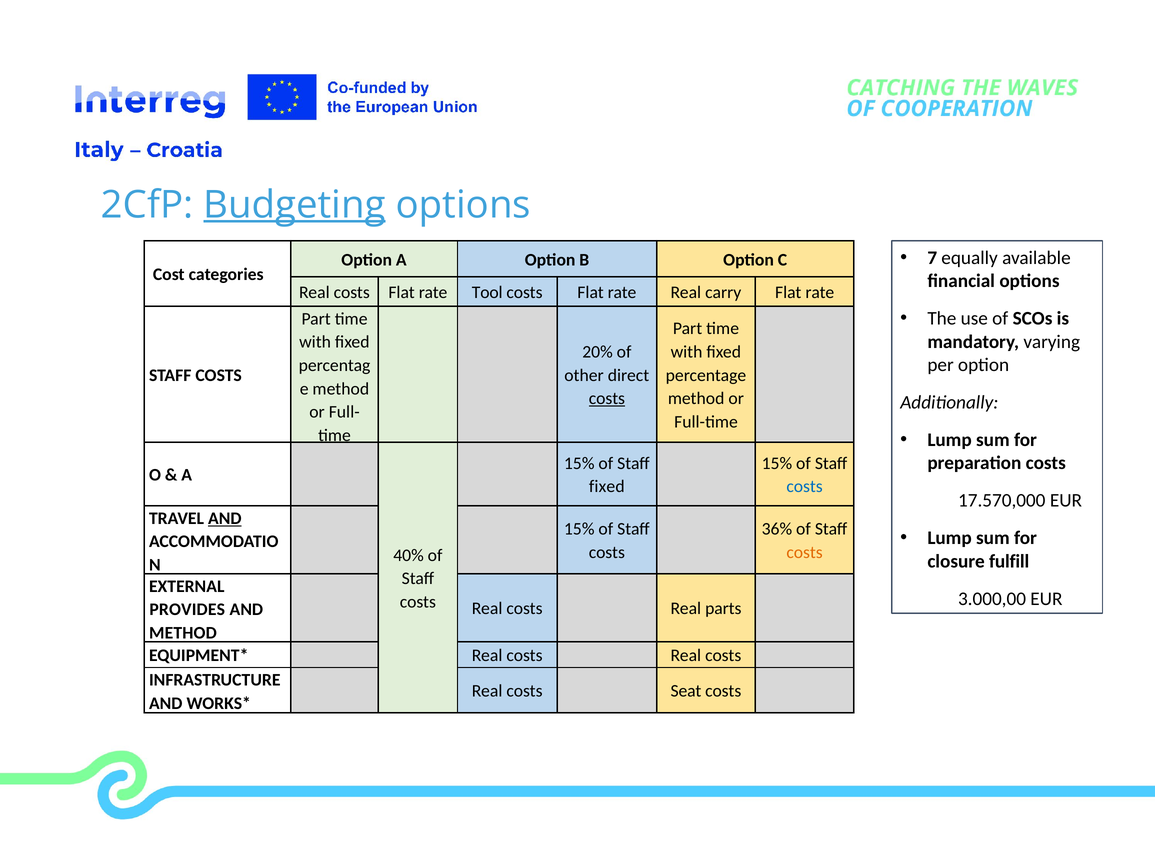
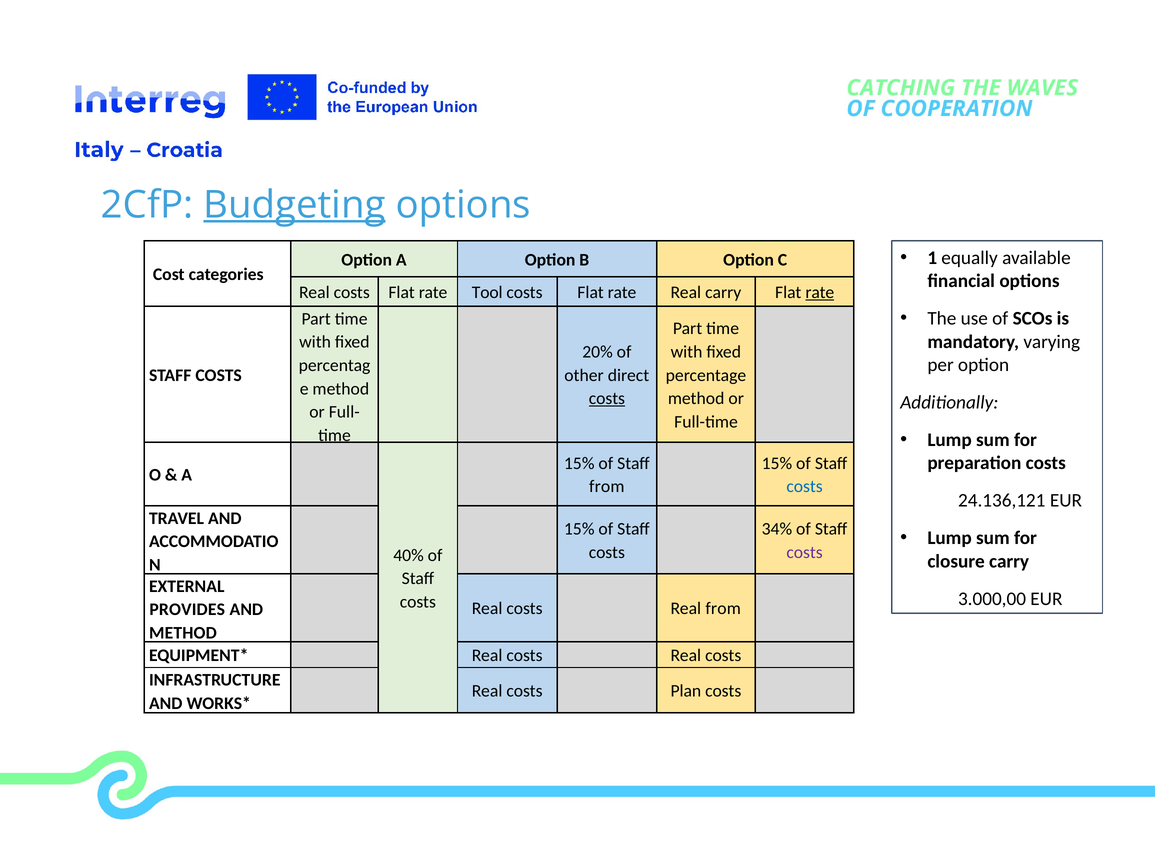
7: 7 -> 1 (932, 258)
rate underline: none -> present (820, 293)
fixed: fixed -> from (607, 487)
17.570,000: 17.570,000 -> 24.136,121 (1002, 501)
AND underline: present -> none (225, 518)
36%: 36% -> 34% (777, 529)
costs colour: orange -> purple (805, 552)
closure fulfill: fulfill -> carry (1009, 561)
Real parts: parts -> from (723, 609)
Seat: Seat -> Plan (686, 691)
